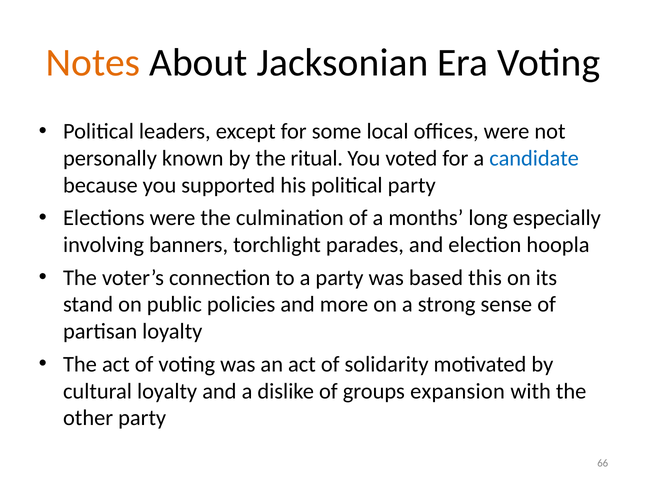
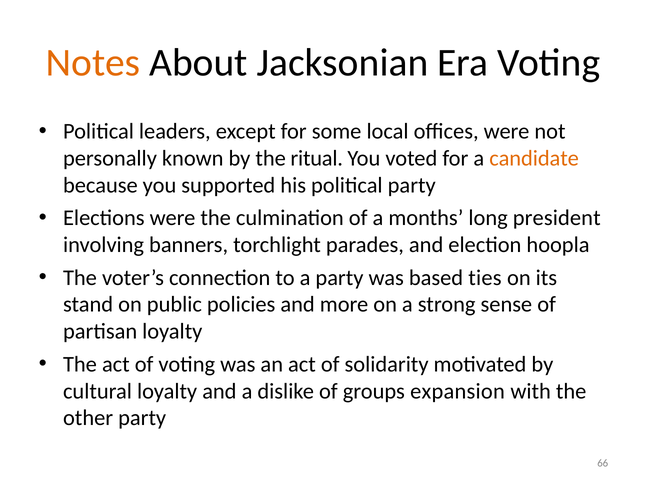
candidate colour: blue -> orange (534, 158)
especially: especially -> president (557, 218)
this: this -> ties (485, 278)
